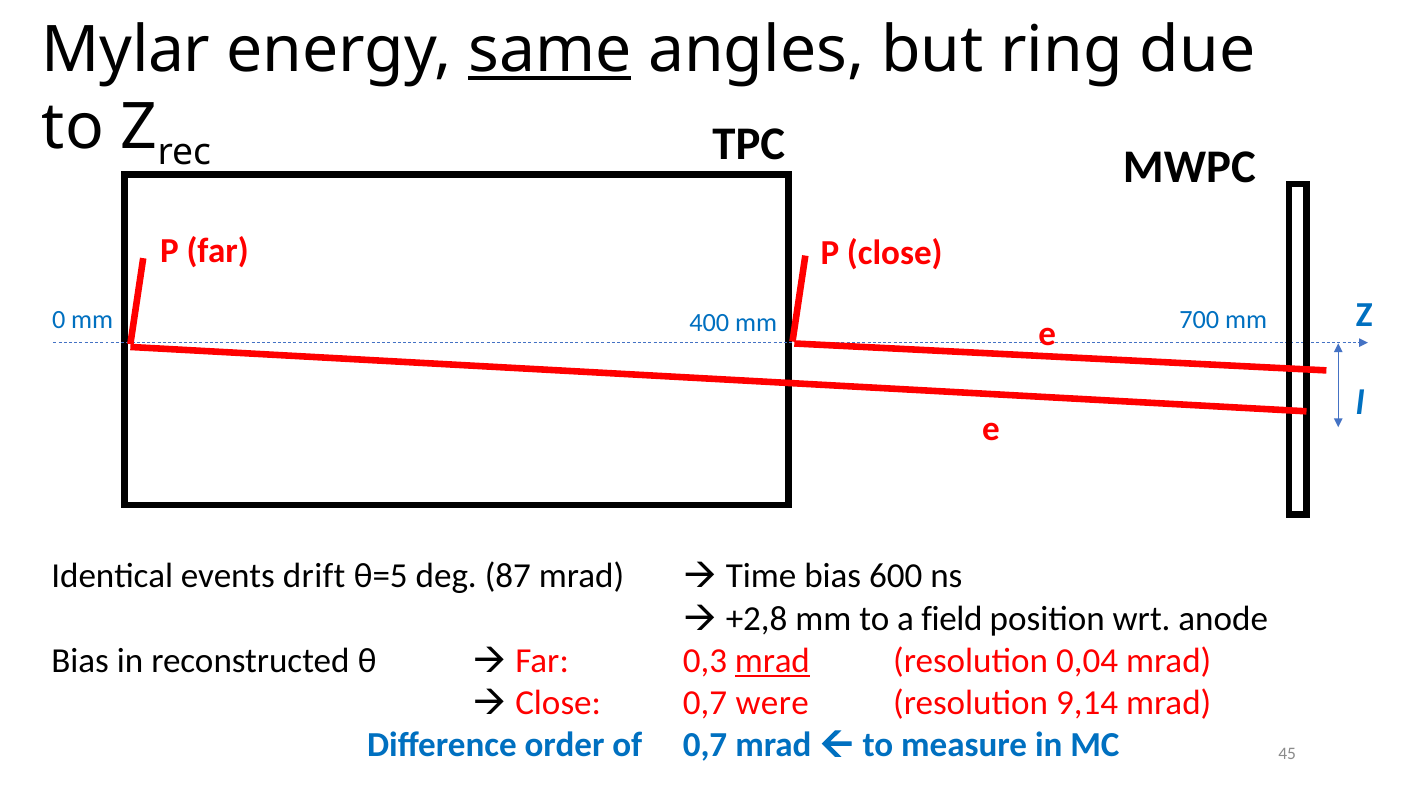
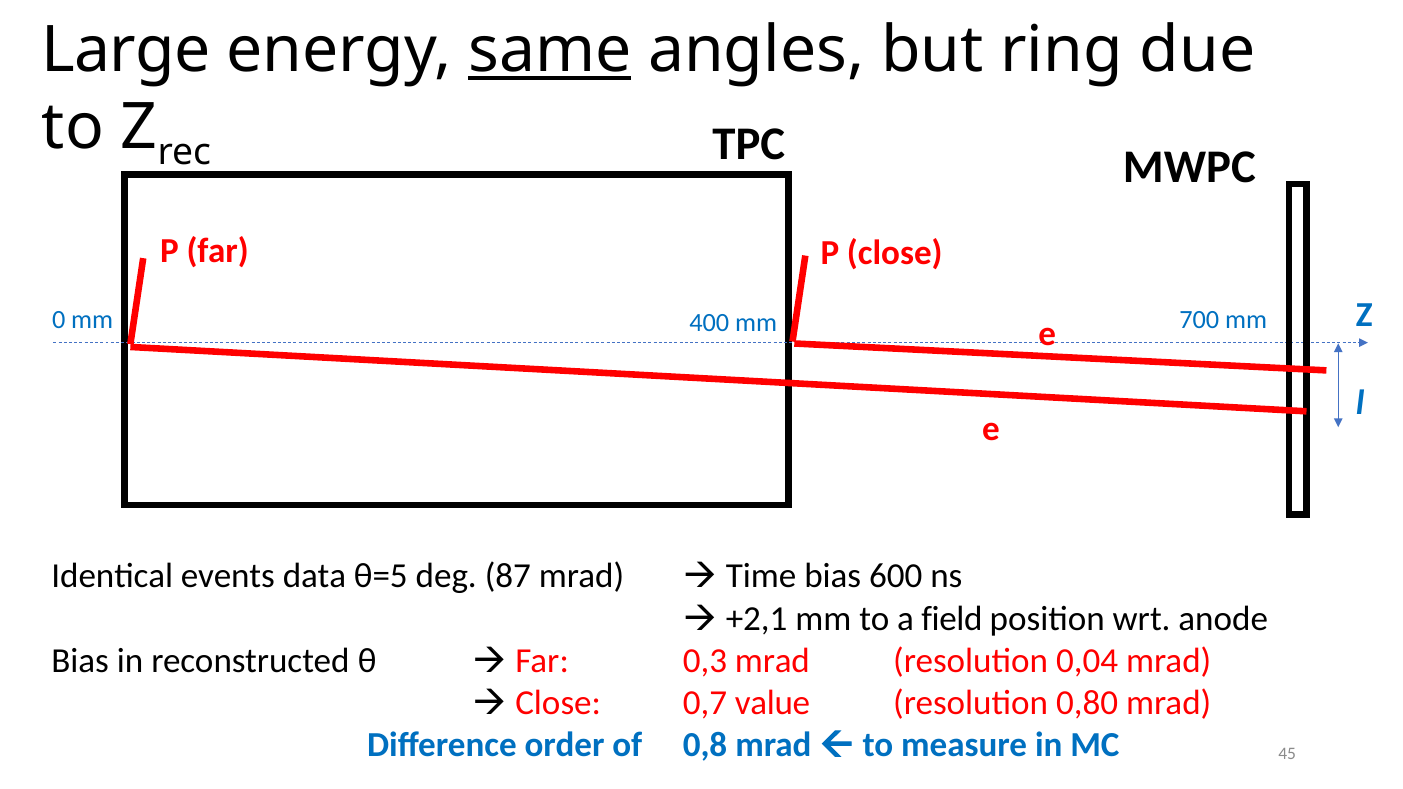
Mylar: Mylar -> Large (126, 50)
drift: drift -> data (314, 577)
+2,8: +2,8 -> +2,1 (757, 619)
mrad underline: present -> none (772, 661)
were: were -> value (773, 703)
9,14: 9,14 -> 0,80 (1087, 703)
of 0,7: 0,7 -> 0,8 (705, 745)
